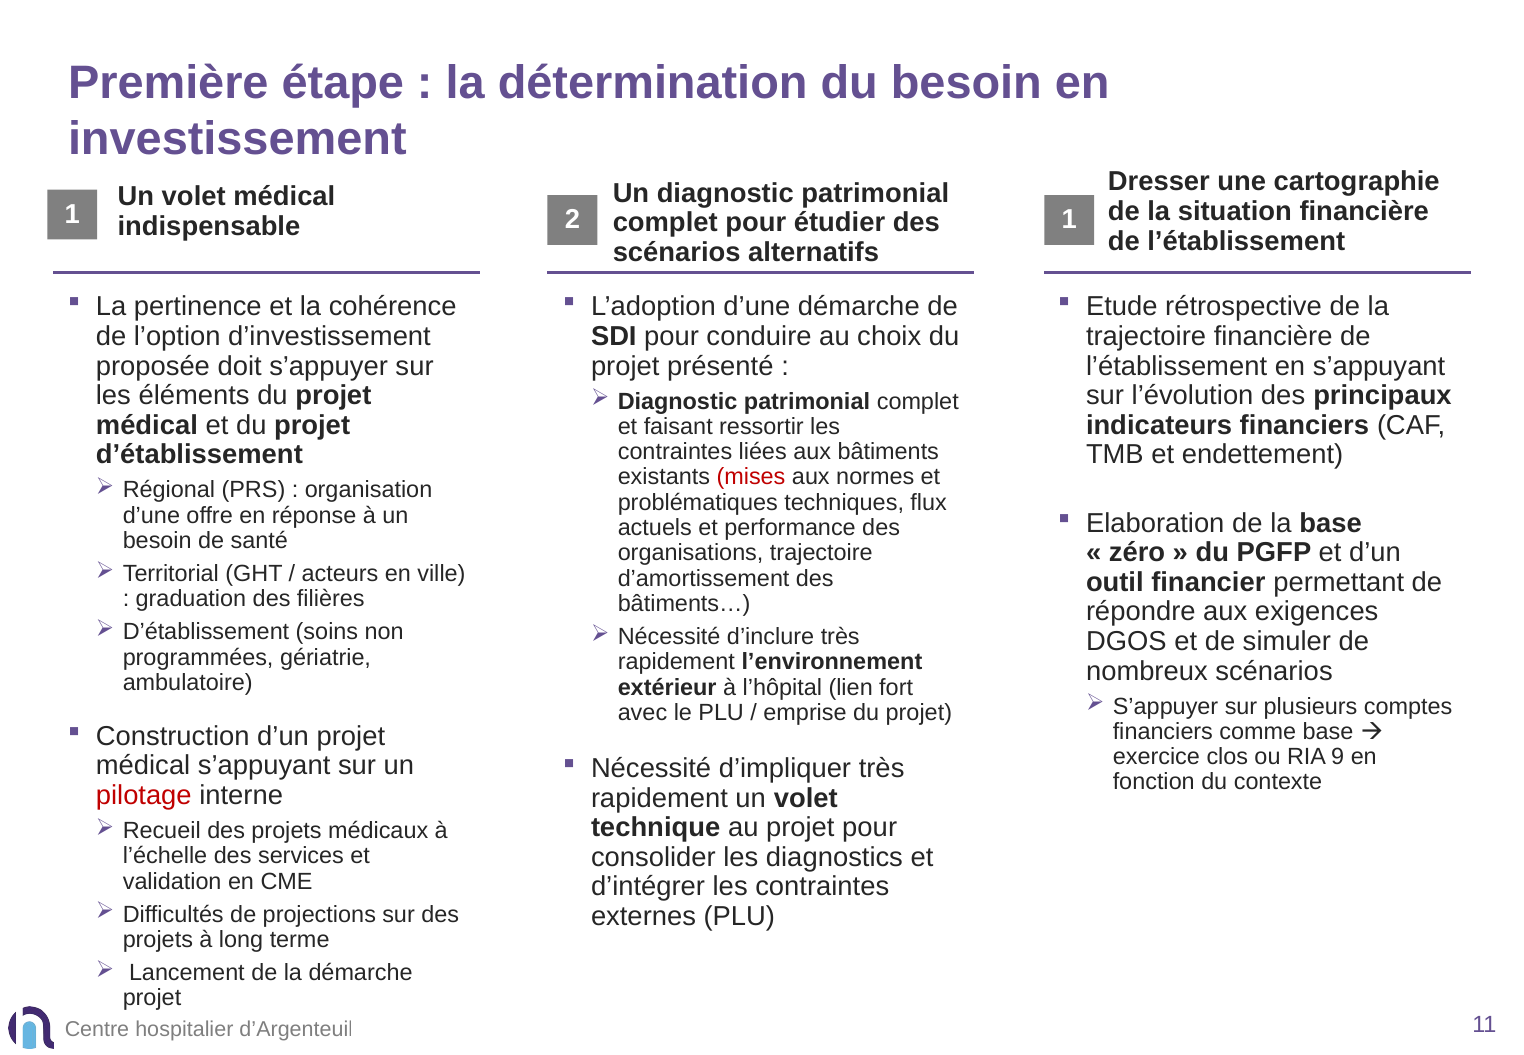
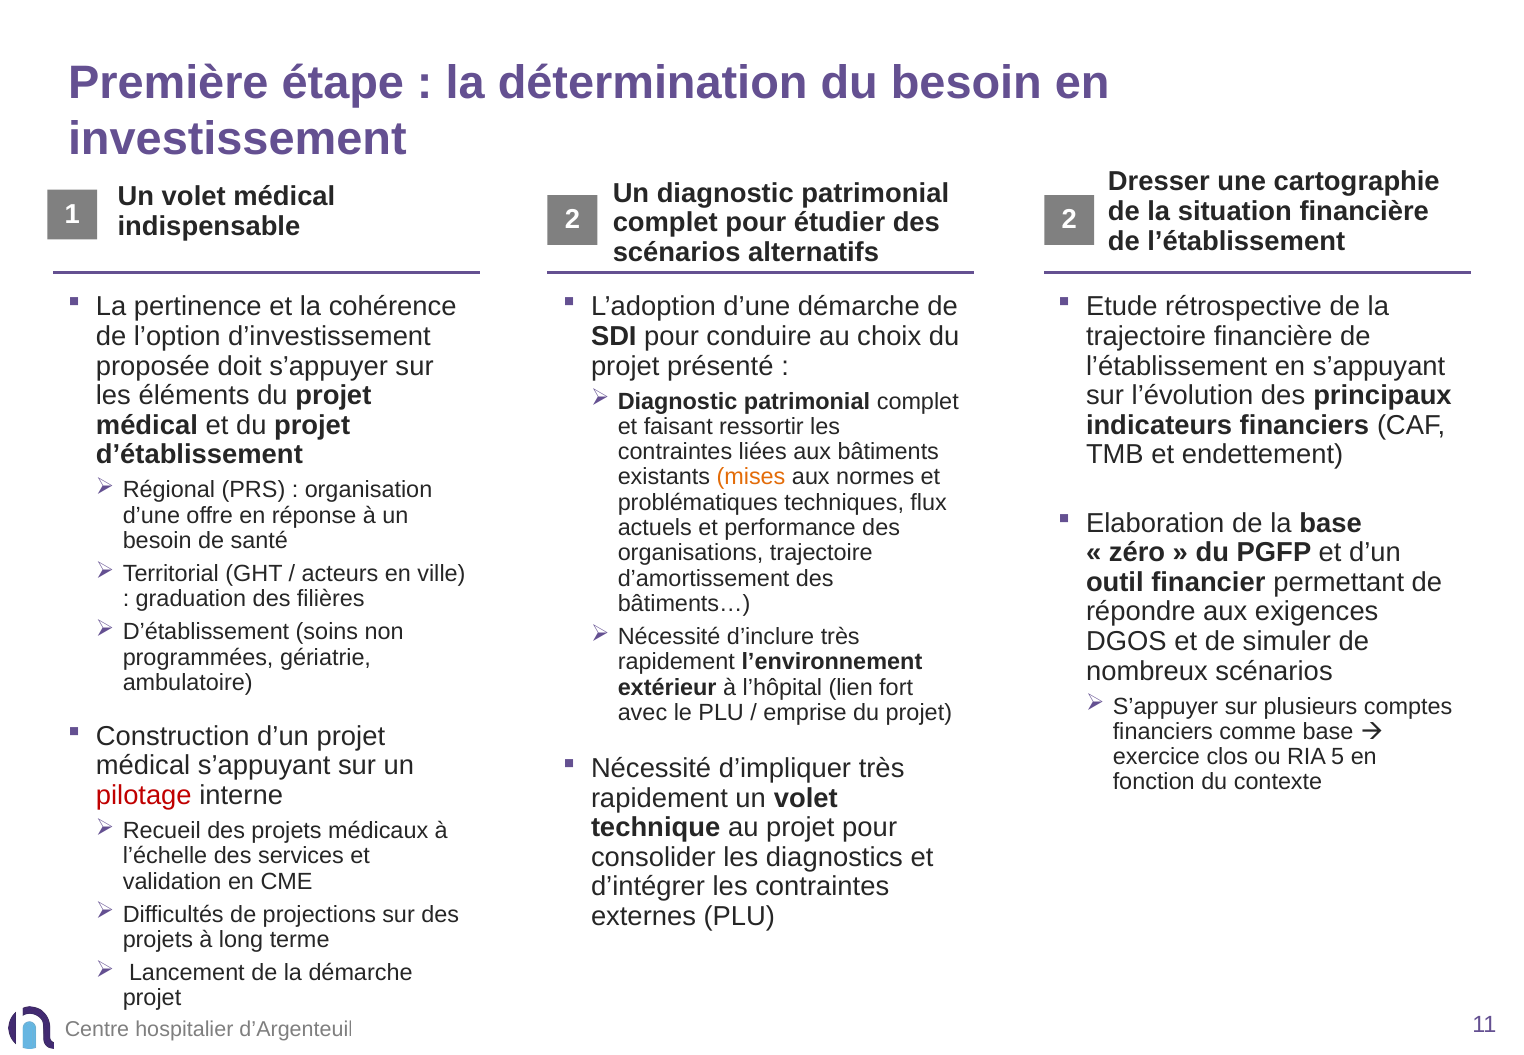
2 1: 1 -> 2 (1069, 220)
mises colour: red -> orange (751, 477)
9: 9 -> 5 (1338, 757)
